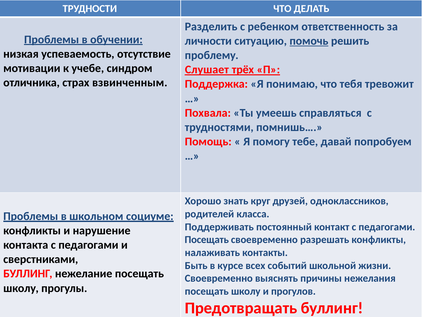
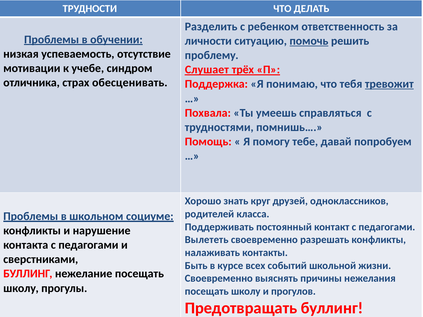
взвинченным: взвинченным -> обесценивать (130, 83)
тревожит underline: none -> present (389, 84)
Посещать: Посещать -> Вылететь (207, 240)
